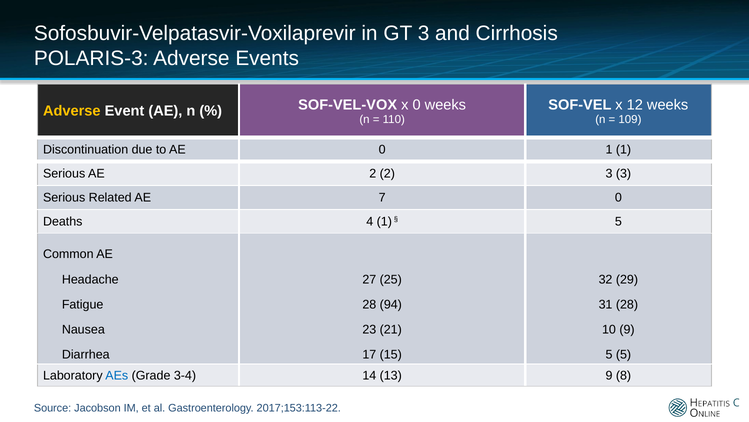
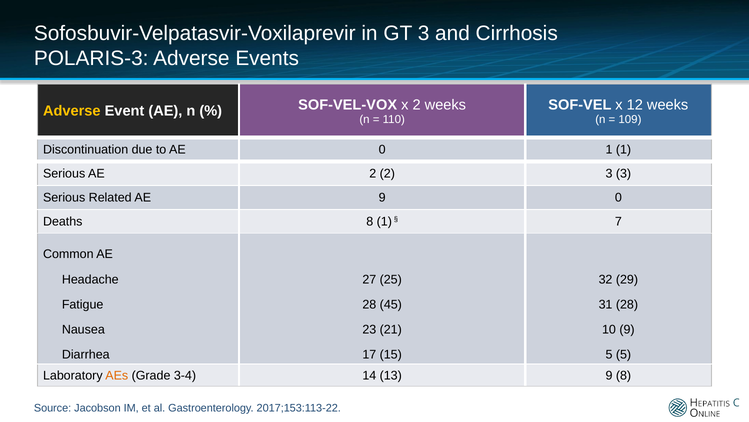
x 0: 0 -> 2 (417, 105)
AE 7: 7 -> 9 (382, 197)
Deaths 4: 4 -> 8 (370, 221)
5: 5 -> 7 (618, 221)
94: 94 -> 45 (391, 304)
AEs colour: blue -> orange (117, 375)
